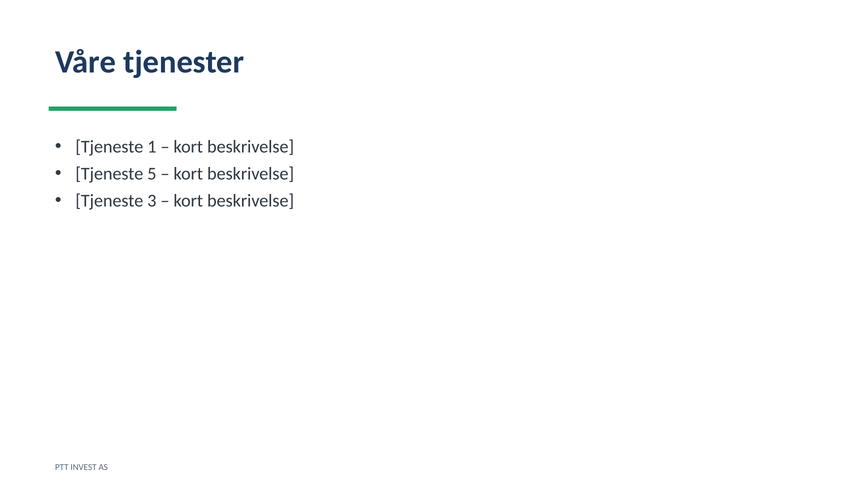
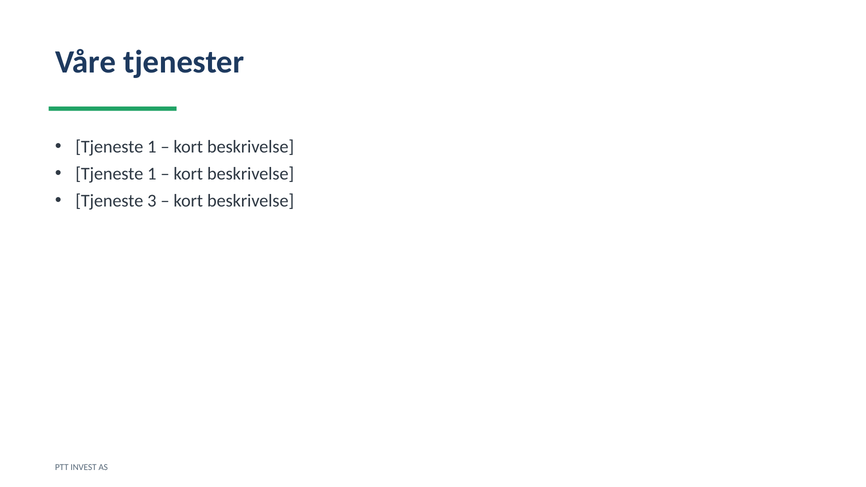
5: 5 -> 1 (152, 174)
